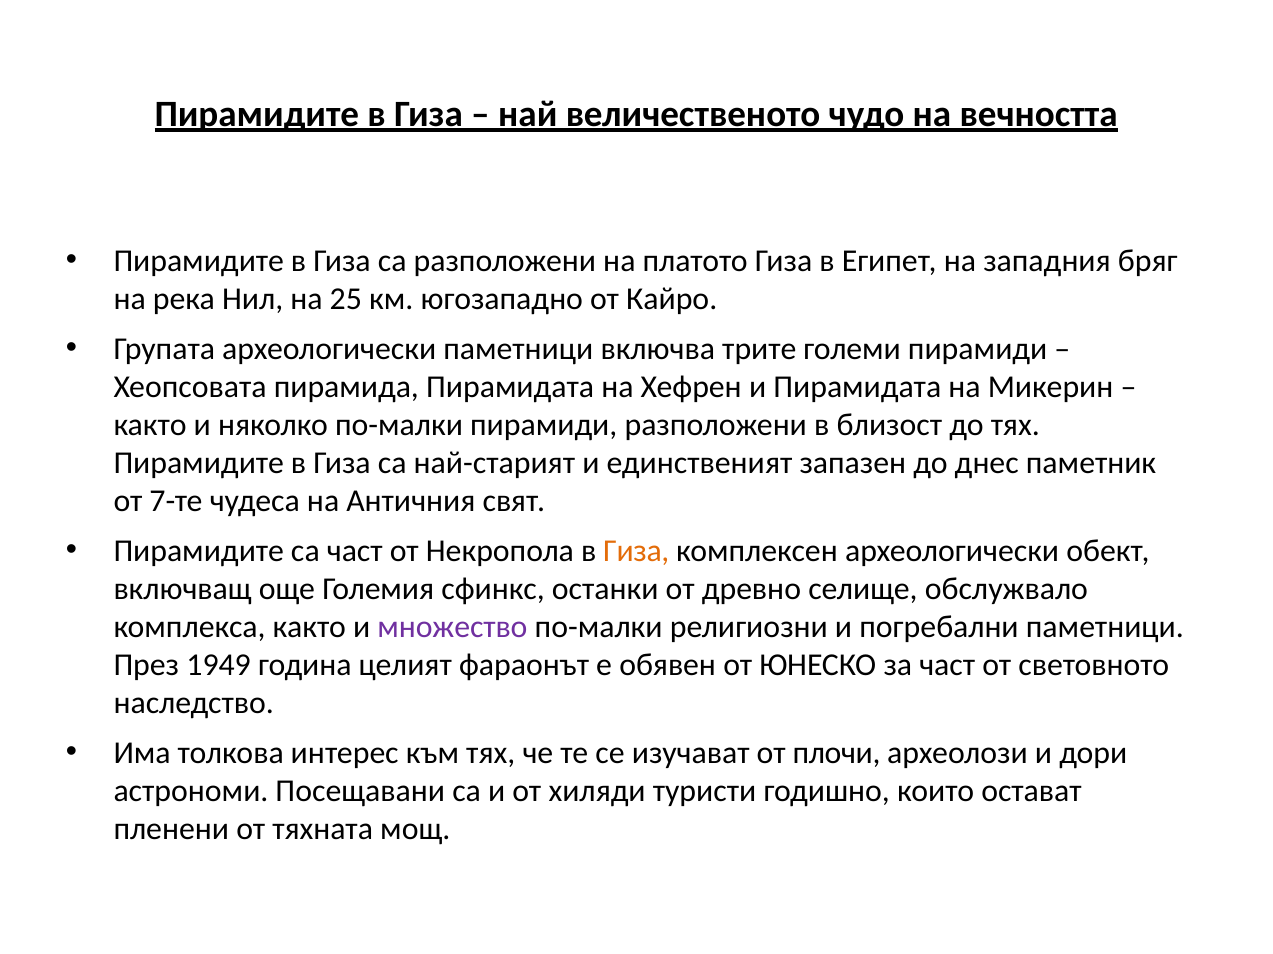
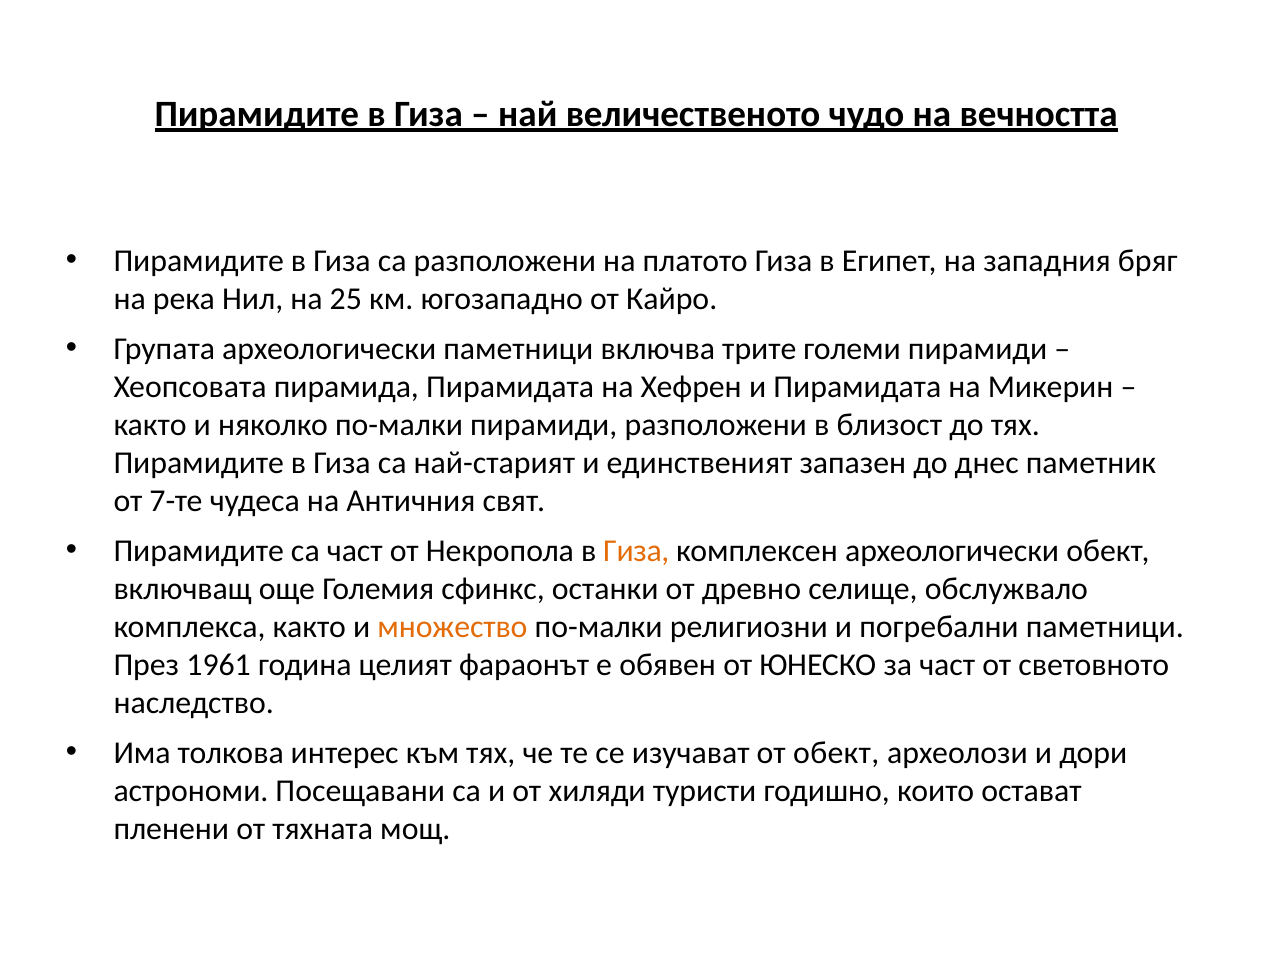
множество colour: purple -> orange (452, 627)
1949: 1949 -> 1961 (219, 666)
от плочи: плочи -> обект (836, 753)
